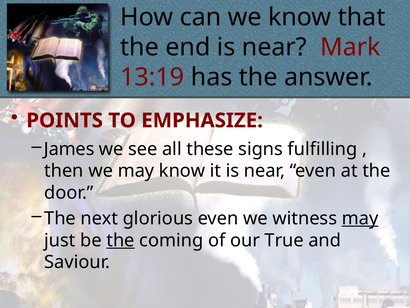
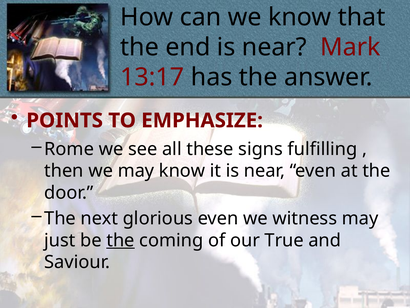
13:19: 13:19 -> 13:17 (152, 77)
James: James -> Rome (69, 149)
may underline: present -> none (360, 218)
